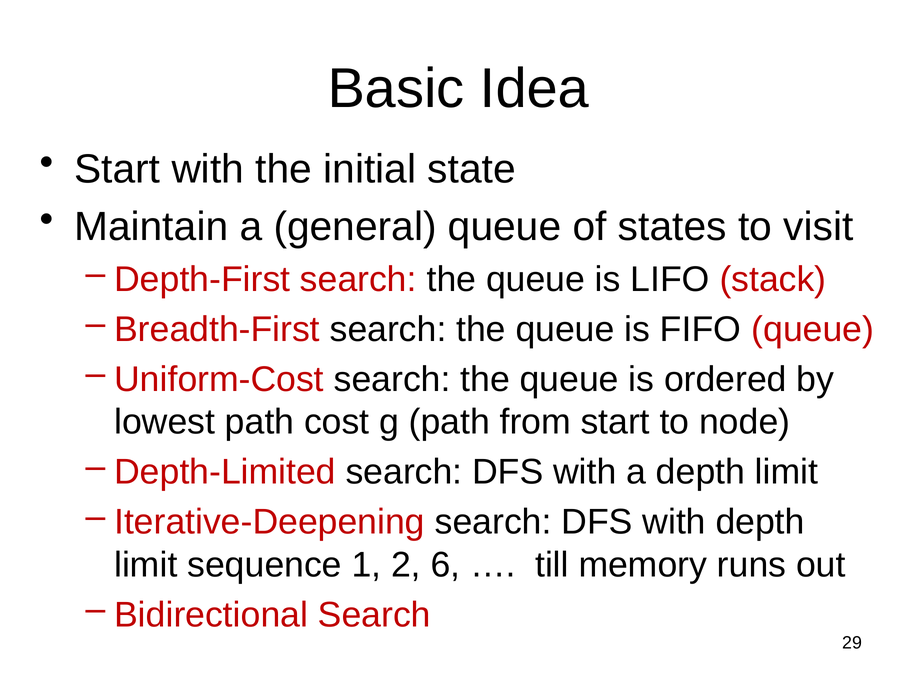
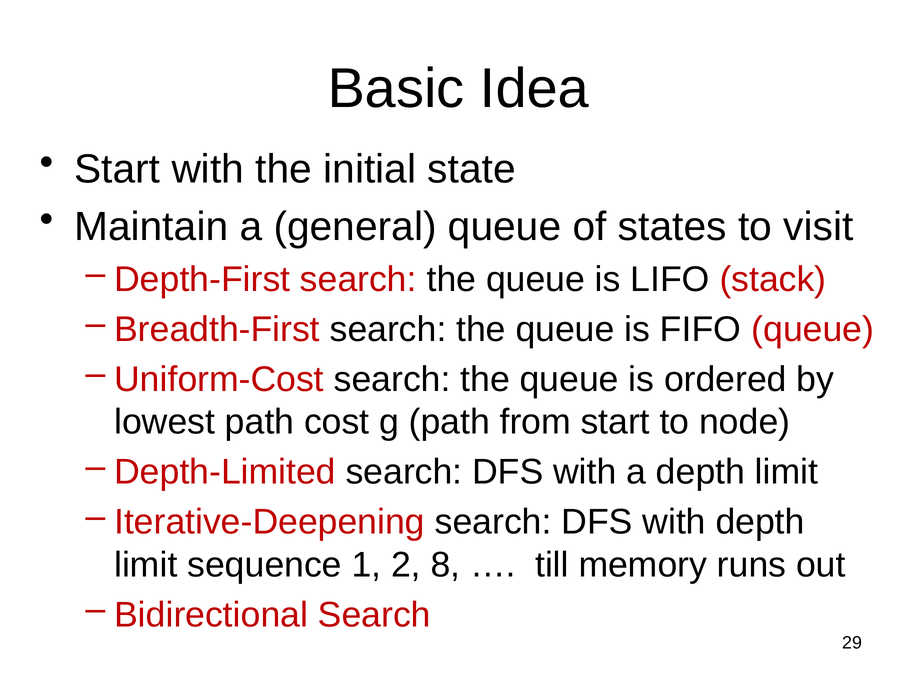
6: 6 -> 8 (445, 565)
